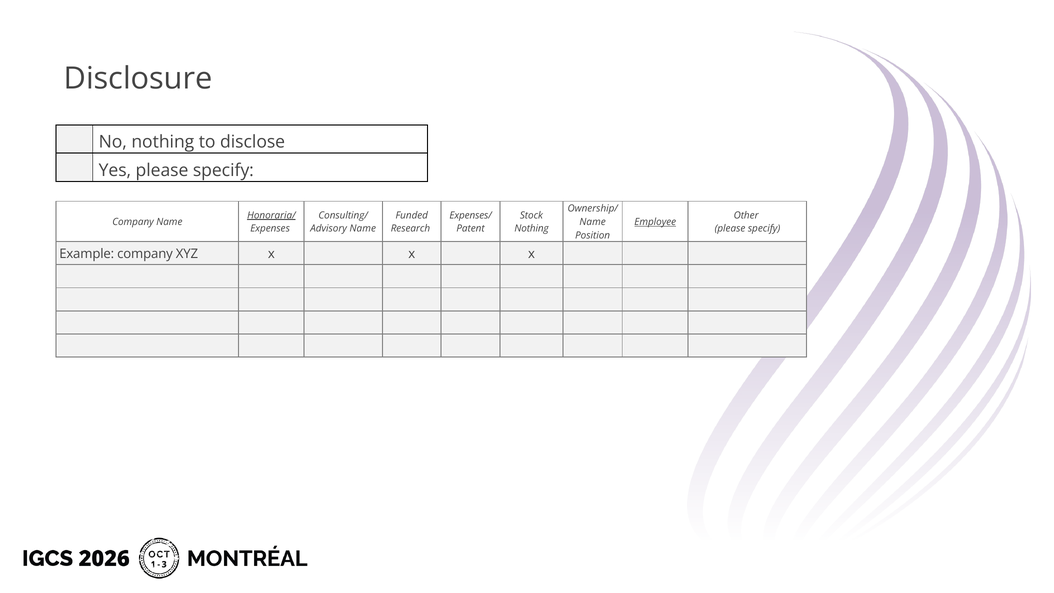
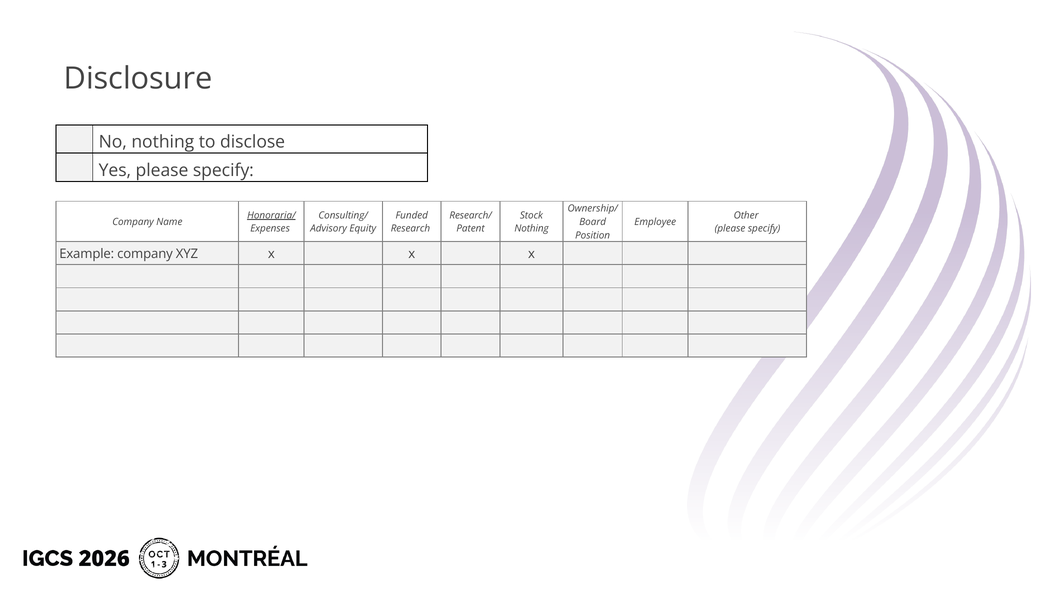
Expenses/: Expenses/ -> Research/ (471, 215)
Name: Name -> Board (593, 222)
Employee underline: present -> none (655, 222)
Advisory Name: Name -> Equity (363, 229)
